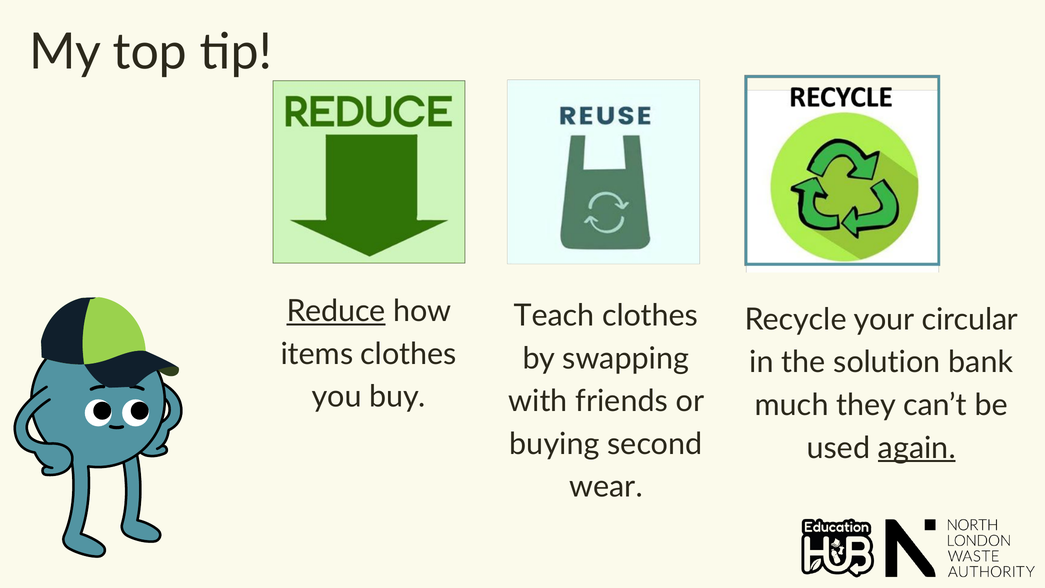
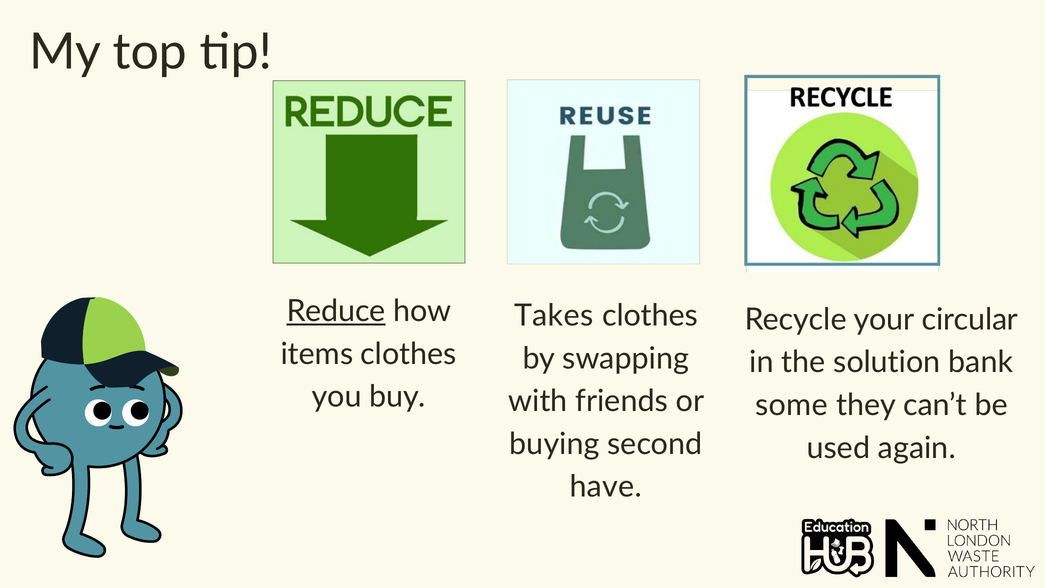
Teach: Teach -> Takes (554, 316)
much: much -> some (791, 405)
again underline: present -> none (917, 448)
wear: wear -> have (606, 487)
